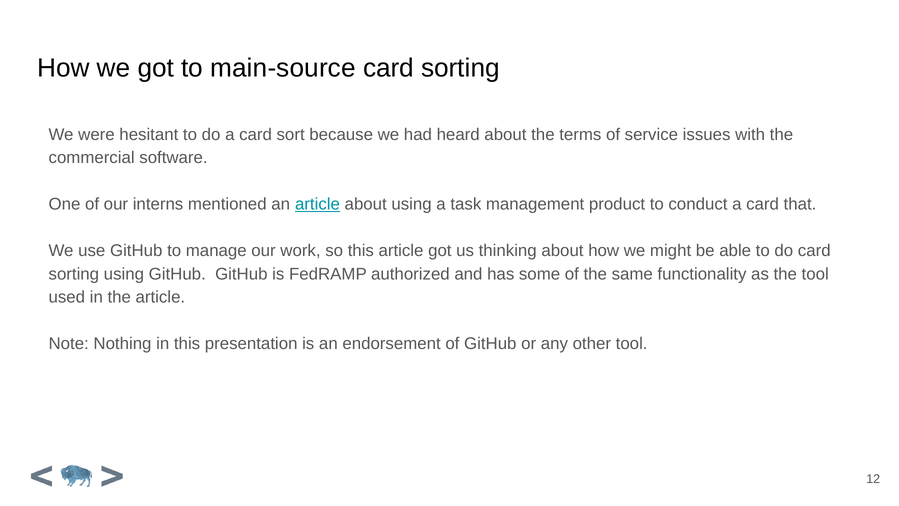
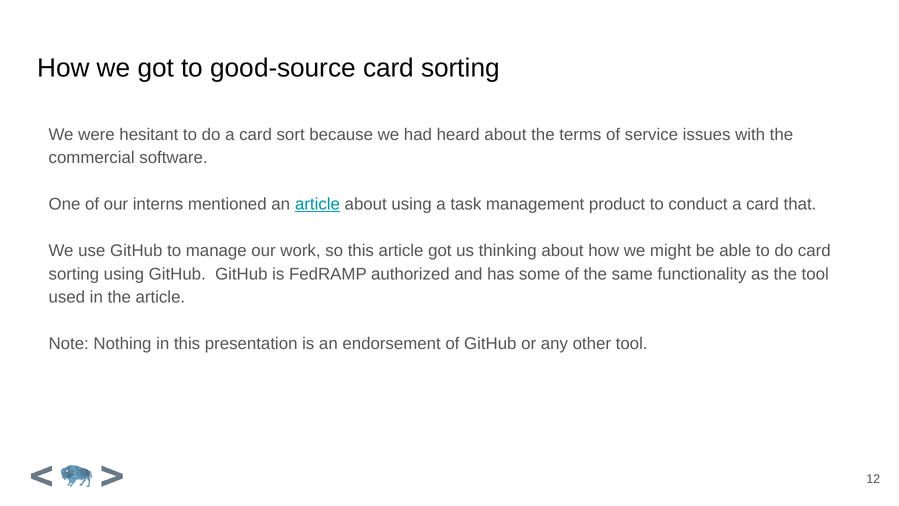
main-source: main-source -> good-source (283, 68)
